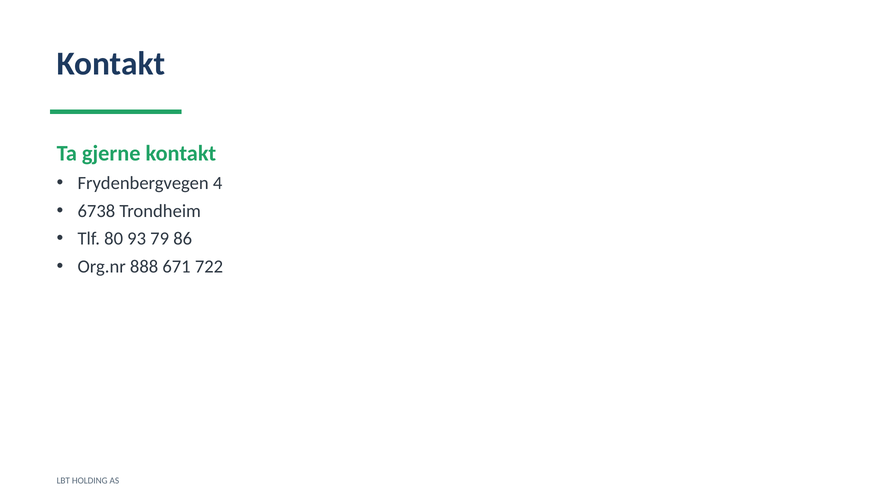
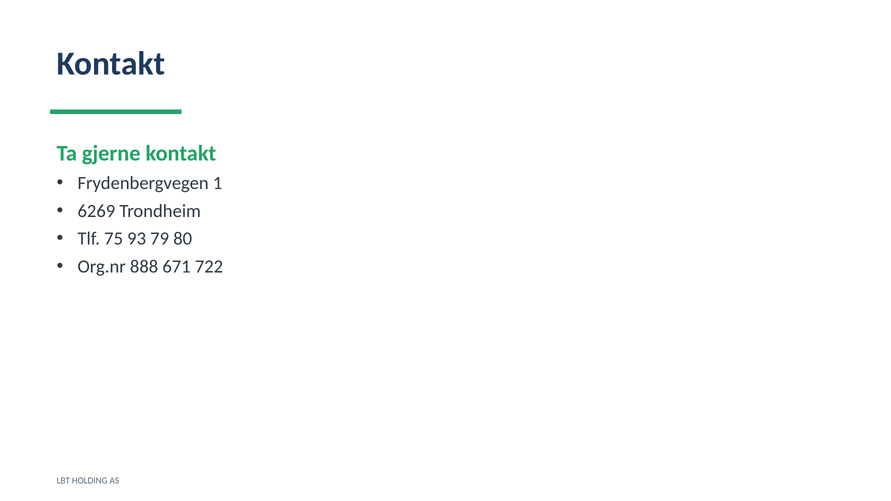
4: 4 -> 1 (218, 183)
6738: 6738 -> 6269 (96, 211)
80: 80 -> 75 (114, 239)
86: 86 -> 80 (183, 239)
